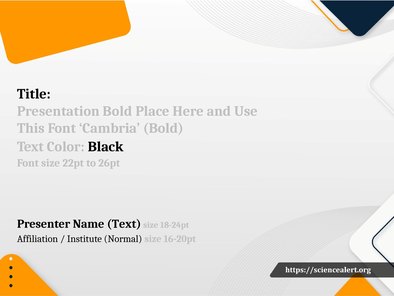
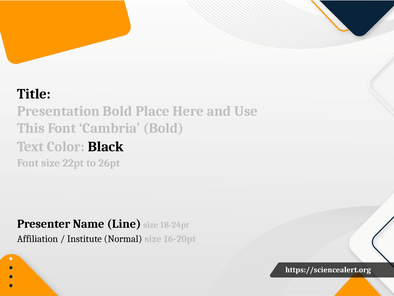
Name Text: Text -> Line (124, 223)
